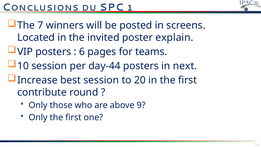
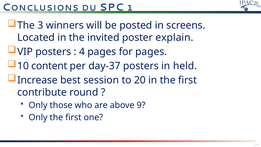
7: 7 -> 3 (40, 25)
6: 6 -> 4 (82, 52)
for teams: teams -> pages (151, 52)
10 session: session -> content (49, 66)
day-44: day-44 -> day-37 (104, 66)
next: next -> held (185, 66)
